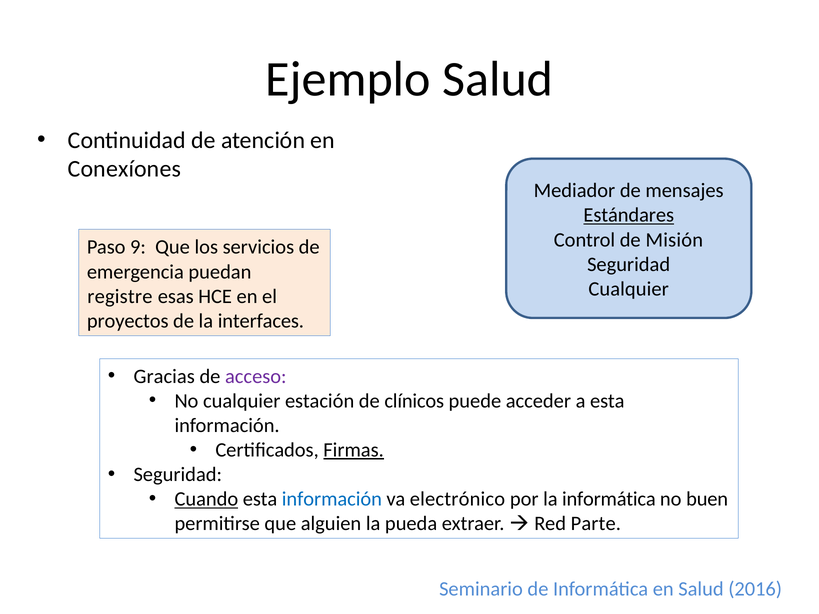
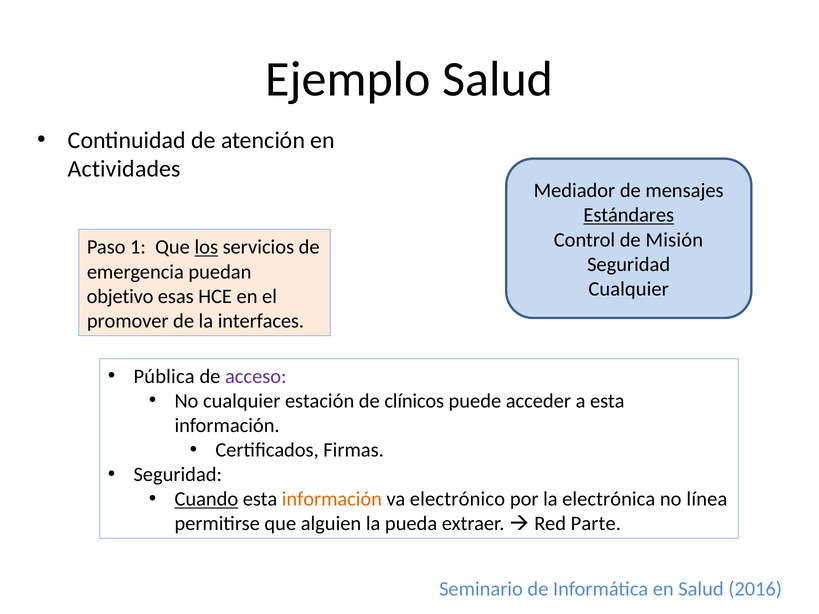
Conexíones: Conexíones -> Actividades (124, 169)
9: 9 -> 1 (138, 247)
los underline: none -> present (206, 247)
registre: registre -> objetivo (120, 296)
proyectos: proyectos -> promover (128, 321)
Gracias: Gracias -> Pública (164, 376)
Firmas underline: present -> none (354, 450)
información colour: blue -> orange (332, 499)
la informática: informática -> electrónica (609, 499)
buen: buen -> línea (707, 499)
